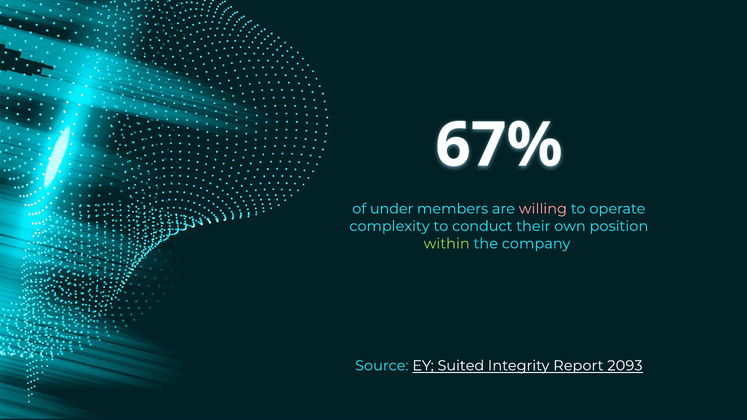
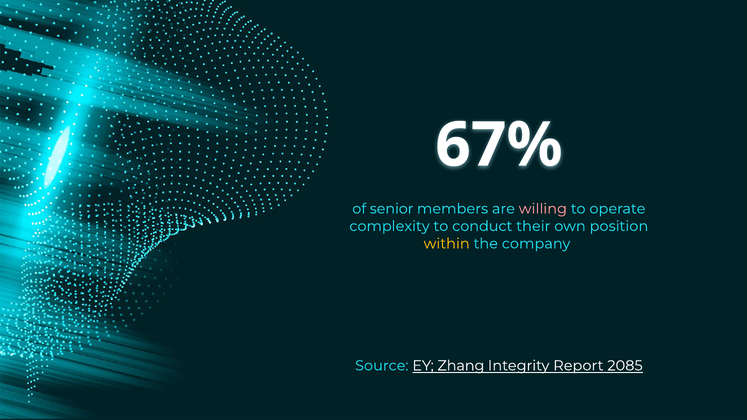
under: under -> senior (392, 209)
within colour: light green -> yellow (447, 244)
Suited: Suited -> Zhang (461, 366)
2093: 2093 -> 2085 (625, 366)
